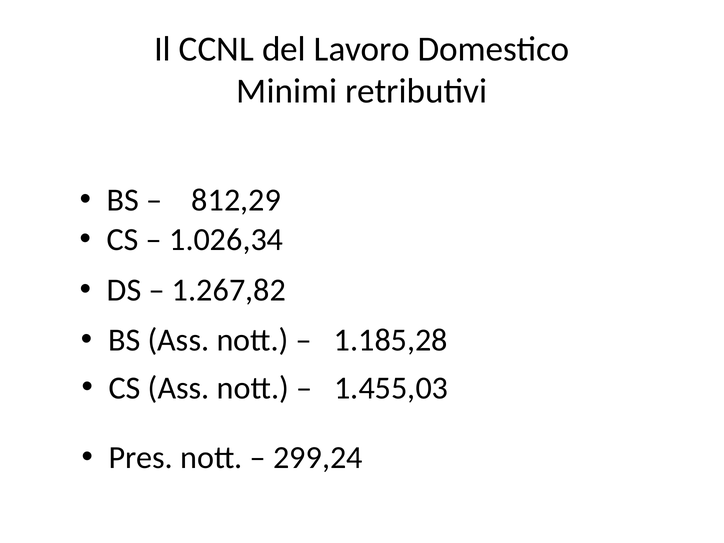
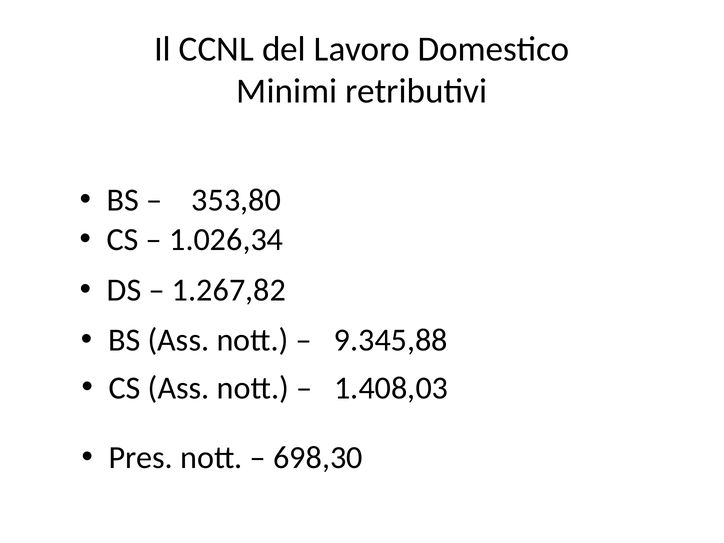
812,29: 812,29 -> 353,80 (236, 200)
1.185,28: 1.185,28 -> 9.345,88 (391, 340)
1.455,03: 1.455,03 -> 1.408,03 (391, 388)
299,24: 299,24 -> 698,30 (318, 458)
